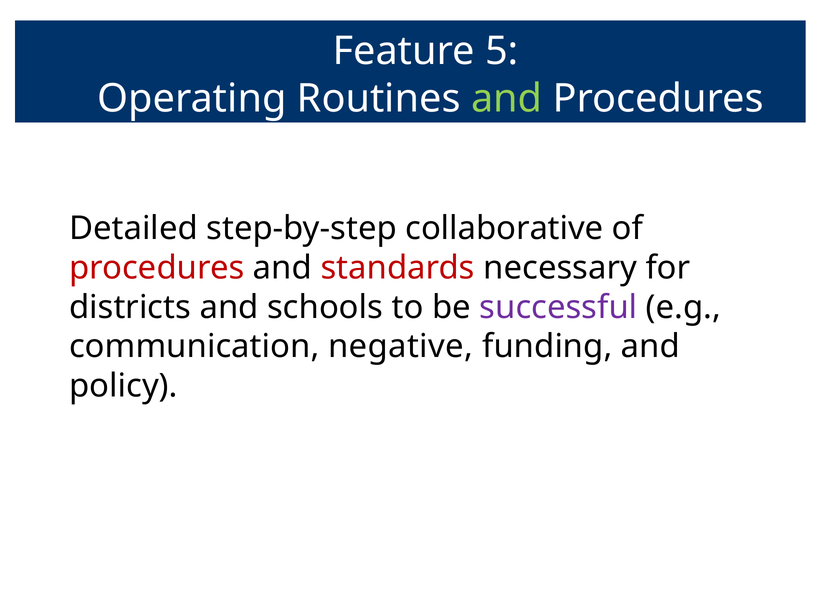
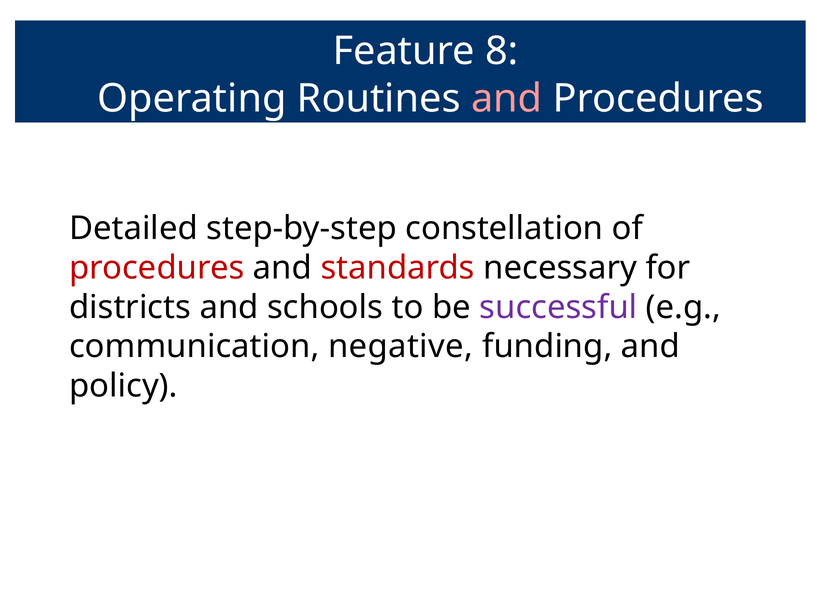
5: 5 -> 8 (502, 51)
and colour: light green -> pink (507, 99)
collaborative: collaborative -> constellation (504, 229)
